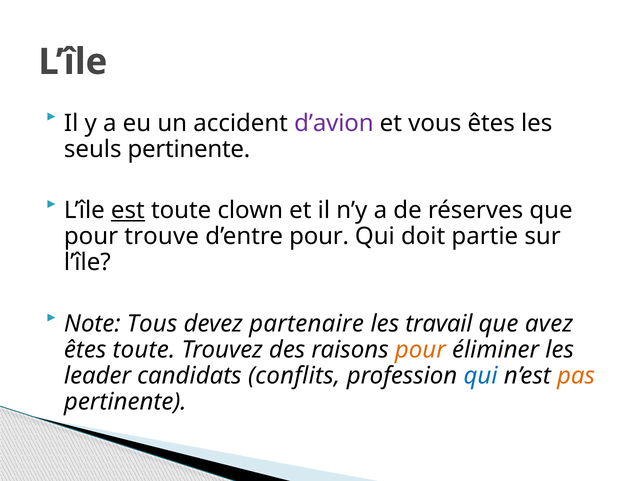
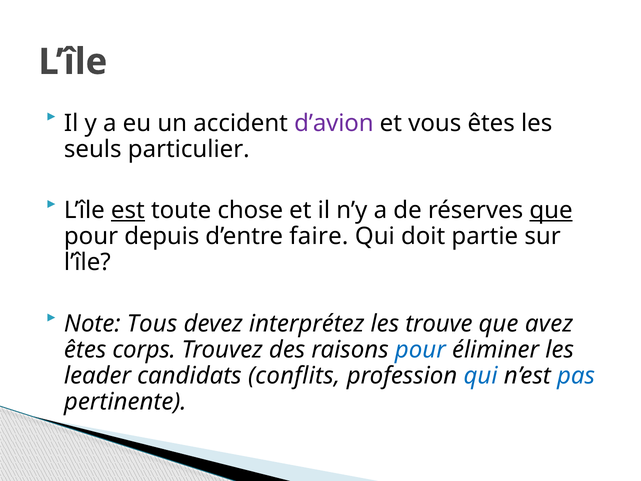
seuls pertinente: pertinente -> particulier (189, 149)
clown: clown -> chose (250, 210)
que underline: none -> present (551, 210)
trouve: trouve -> depuis (162, 236)
d’entre pour: pour -> faire (319, 236)
partenaire: partenaire -> interprétez (307, 324)
travail: travail -> trouve (439, 324)
êtes toute: toute -> corps (144, 350)
pour colour: orange -> blue (420, 350)
pas colour: orange -> blue (576, 376)
